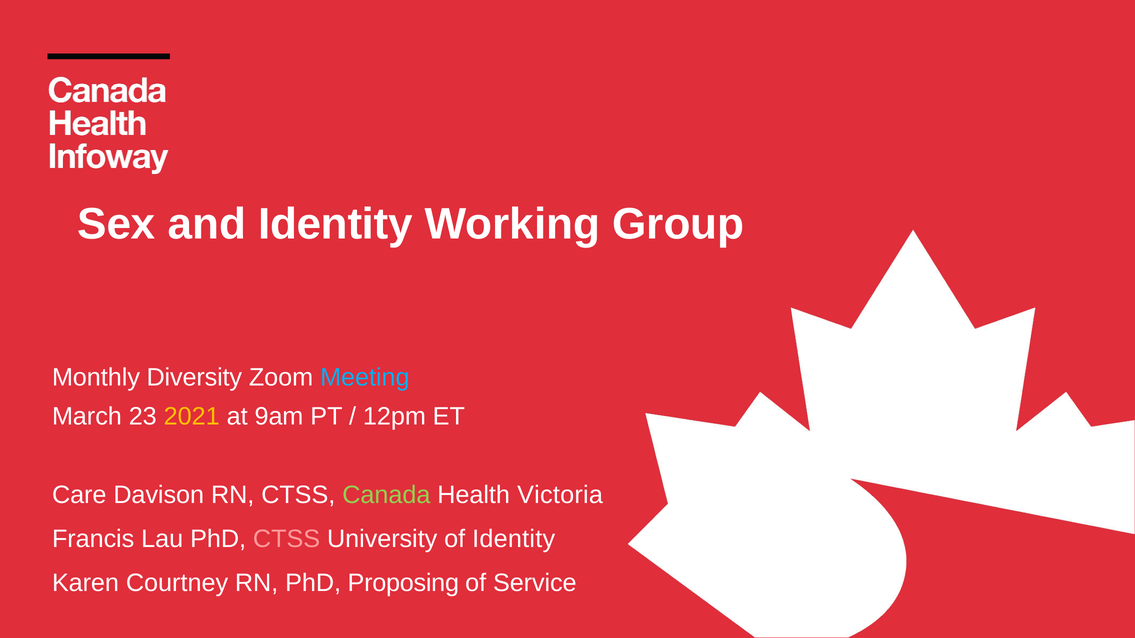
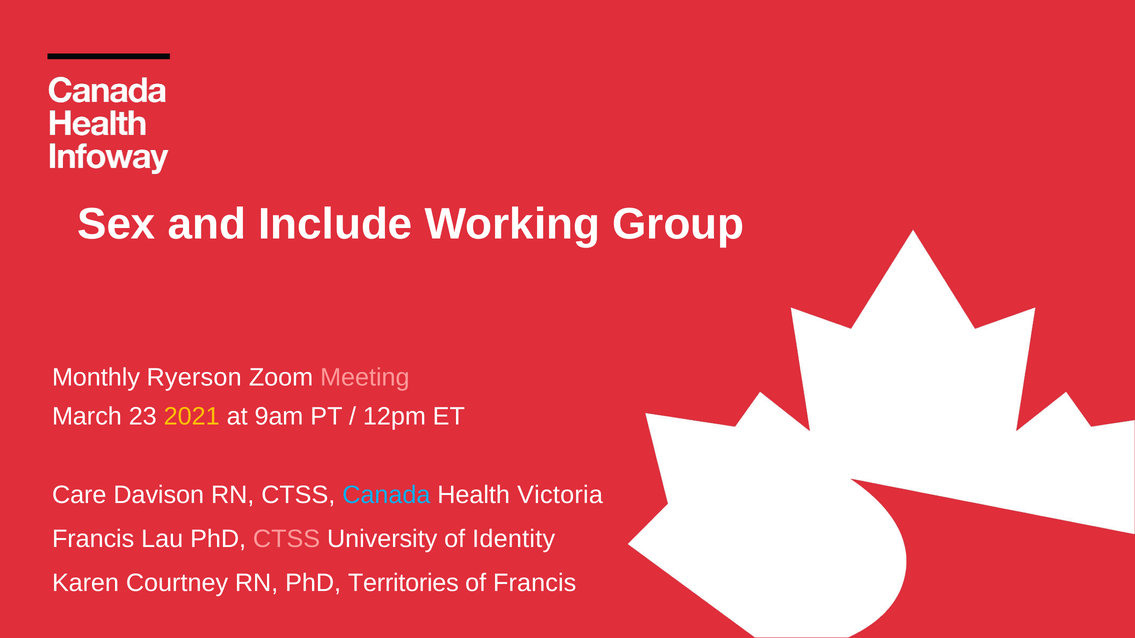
and Identity: Identity -> Include (335, 224)
Diversity: Diversity -> Ryerson (194, 377)
Meeting colour: light blue -> pink (365, 377)
Canada colour: light green -> light blue (386, 495)
Proposing: Proposing -> Territories (403, 584)
of Service: Service -> Francis (535, 584)
